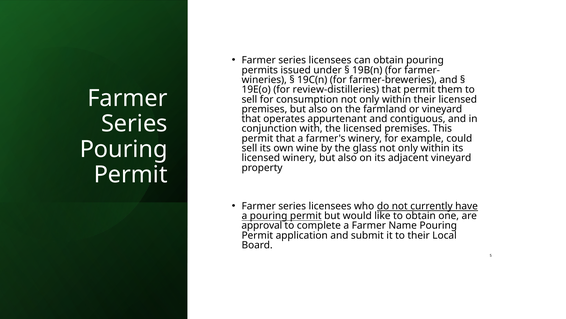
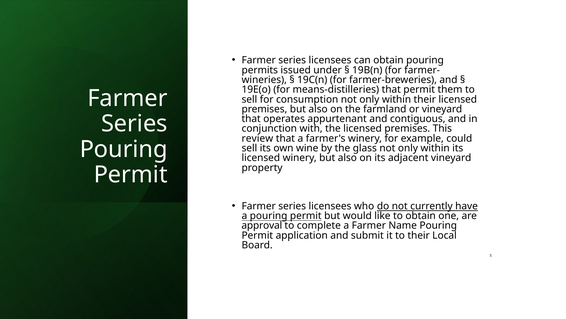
review-distilleries: review-distilleries -> means-distilleries (336, 89)
permit: permit -> review (257, 138)
